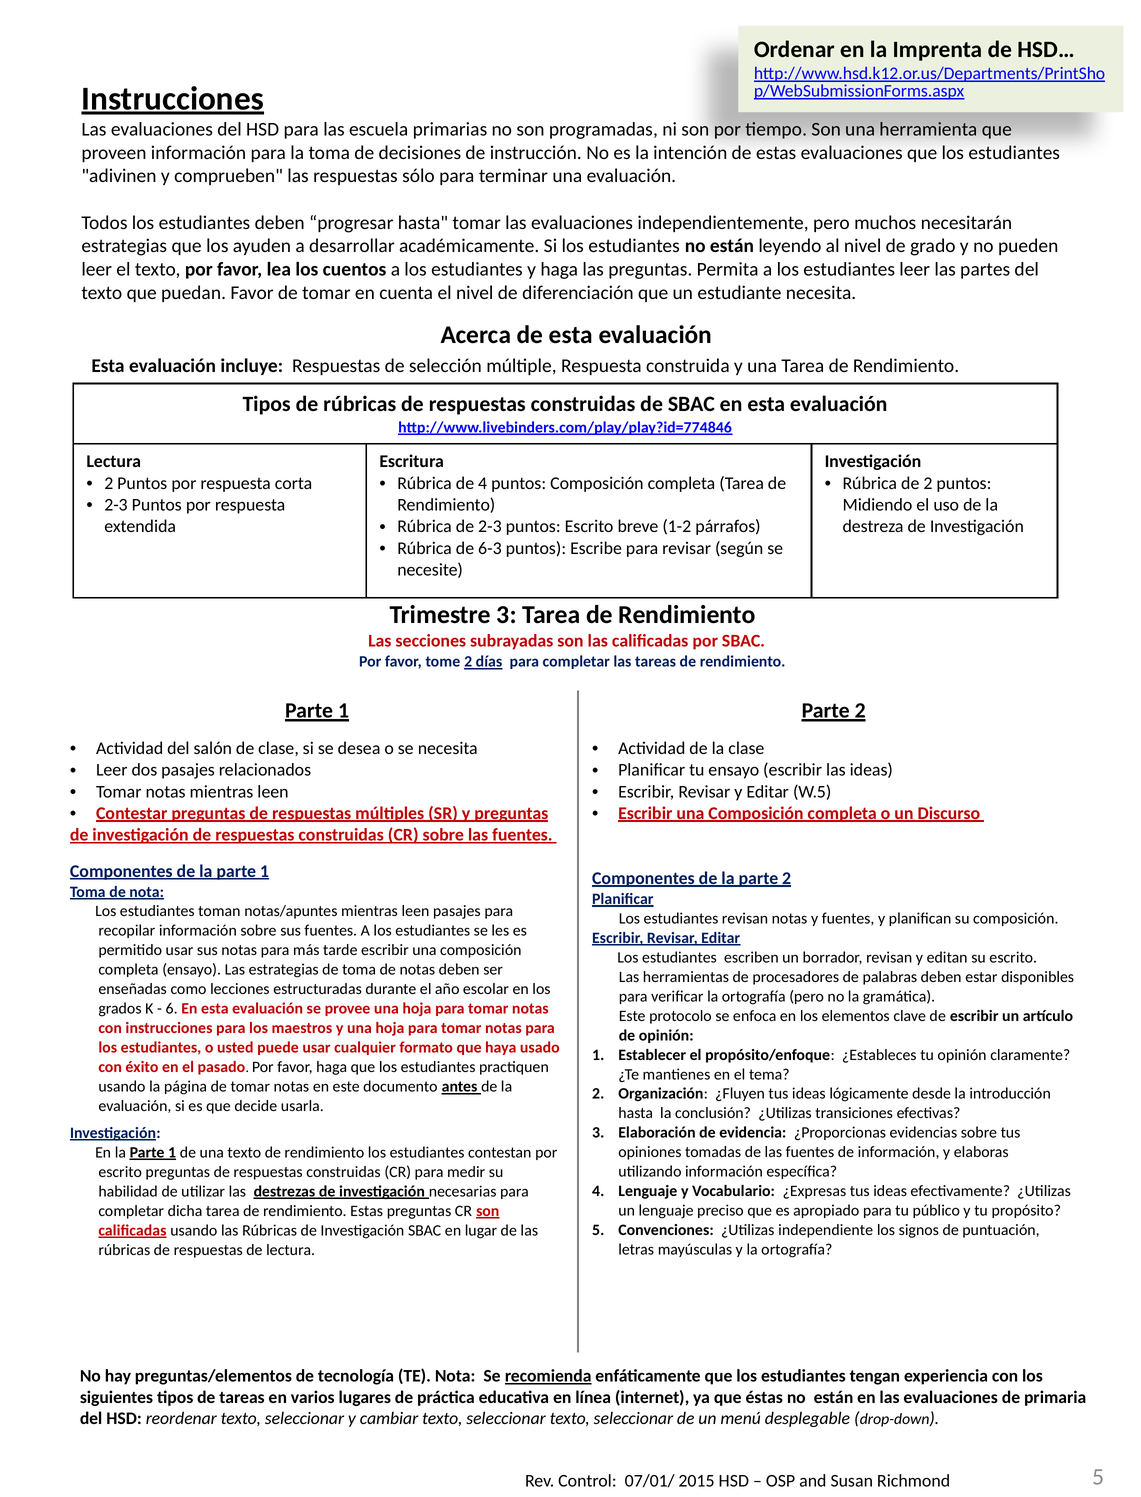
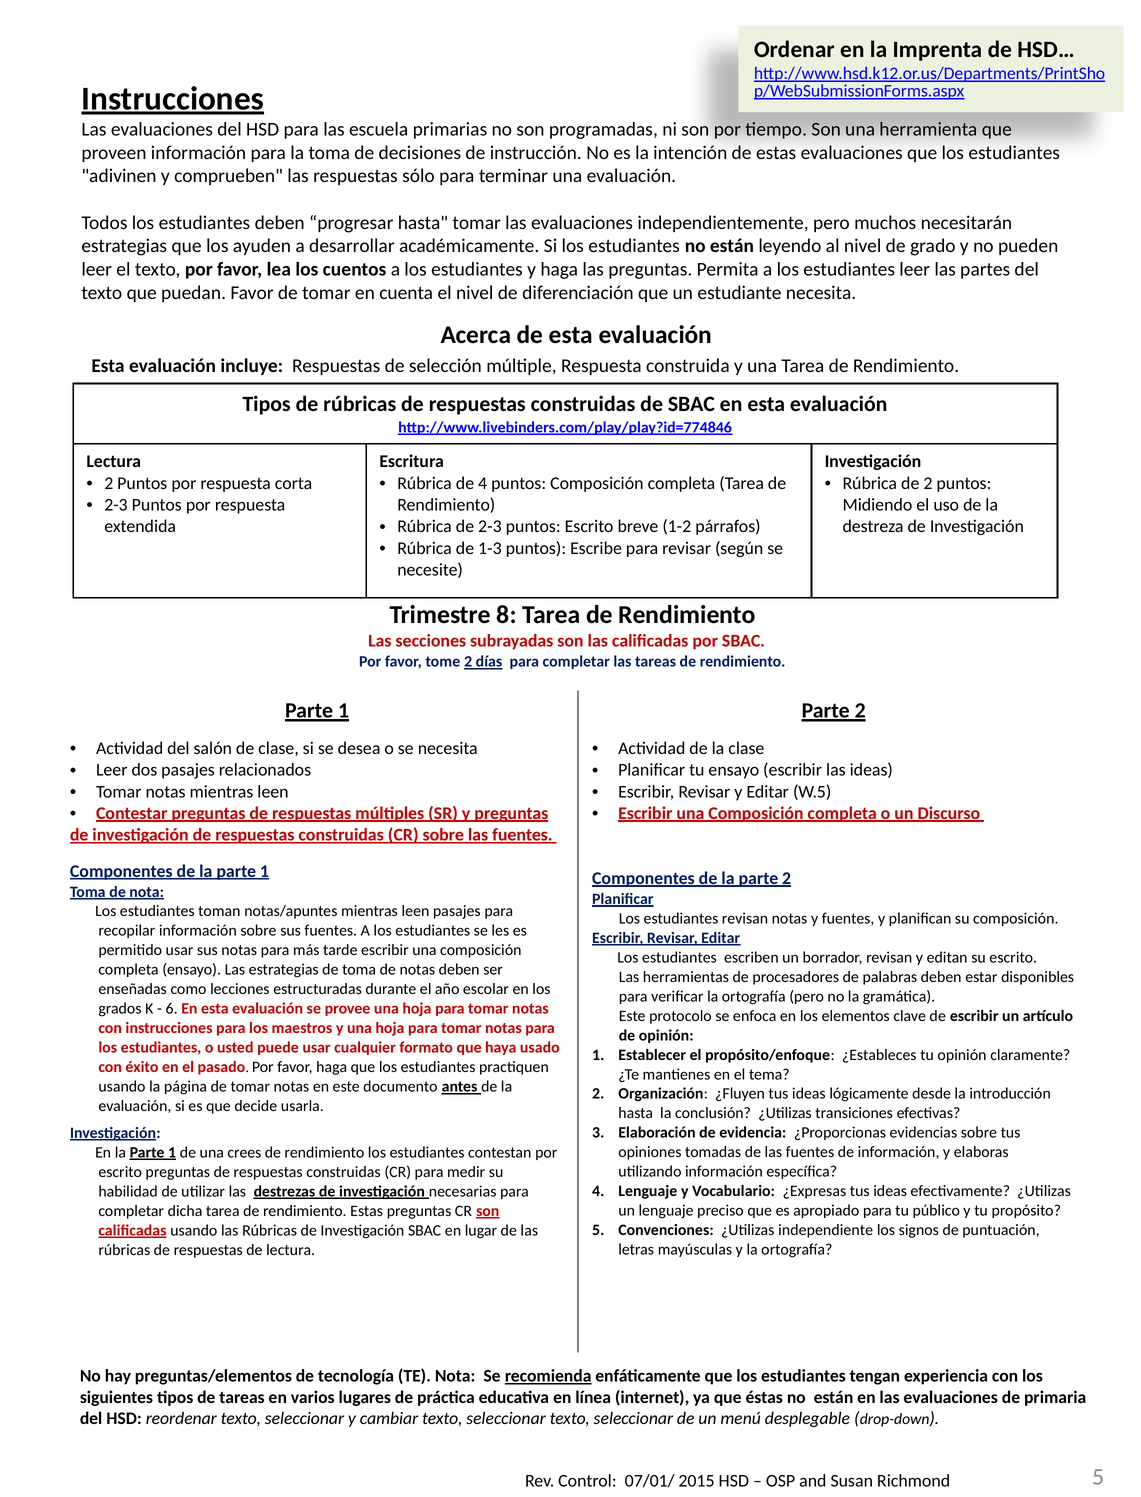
6-3: 6-3 -> 1-3 (490, 548)
Trimestre 3: 3 -> 8 (507, 615)
una texto: texto -> crees (244, 1153)
